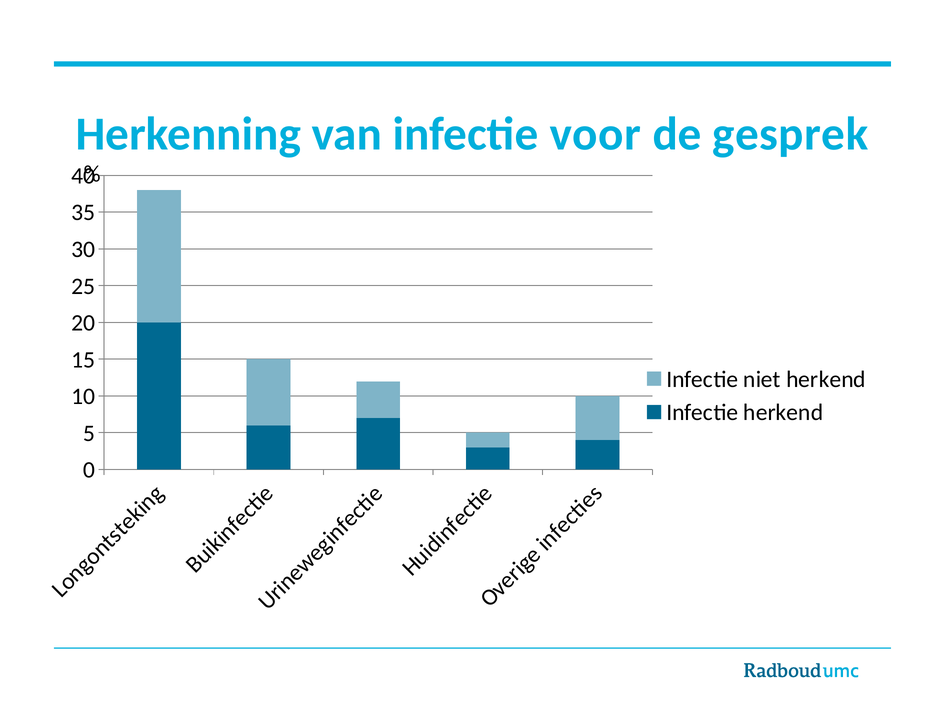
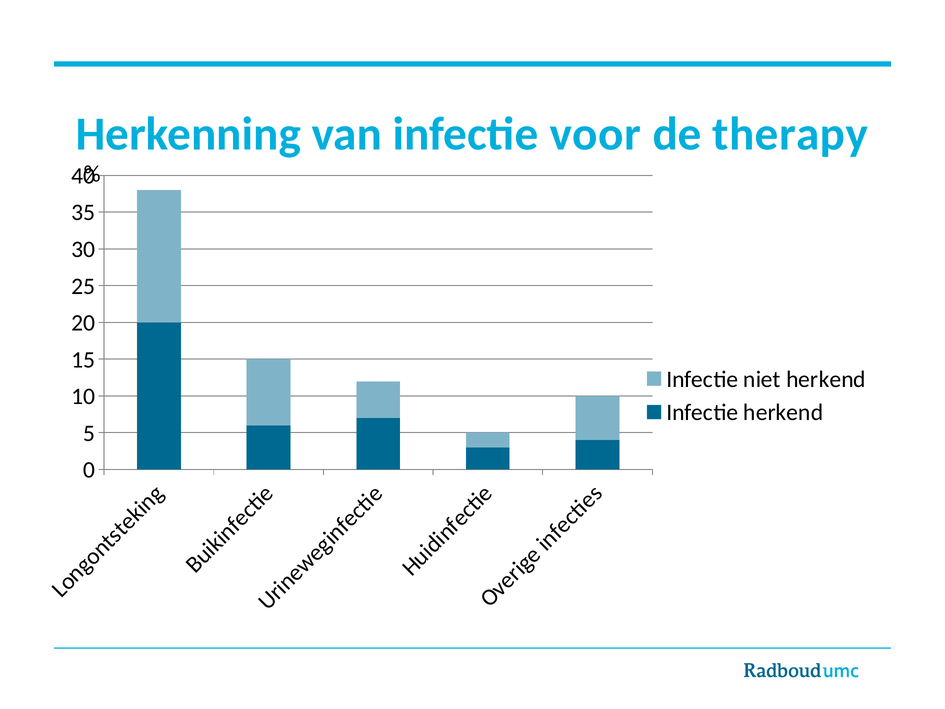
gesprek: gesprek -> therapy (790, 134)
